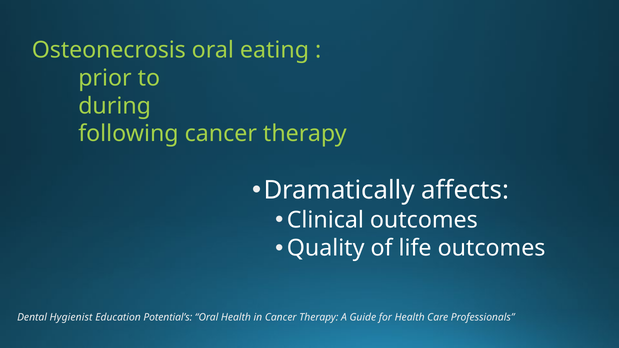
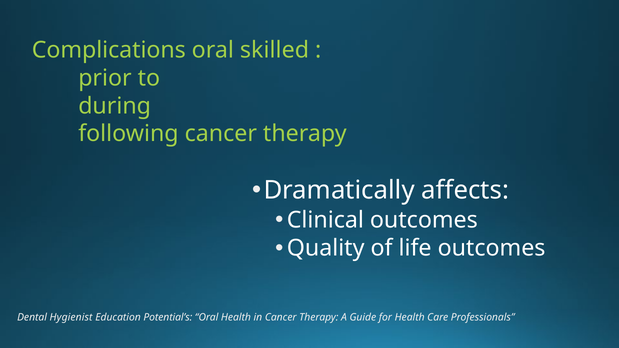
Osteonecrosis: Osteonecrosis -> Complications (109, 50)
eating: eating -> skilled (275, 50)
